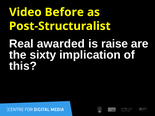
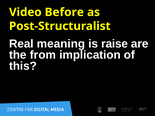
awarded: awarded -> meaning (61, 44)
sixty: sixty -> from (43, 55)
